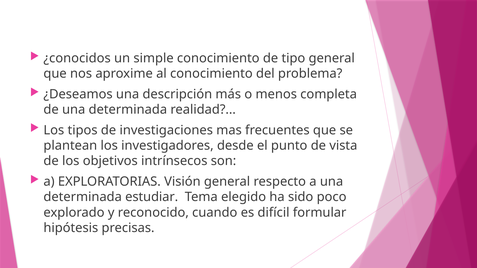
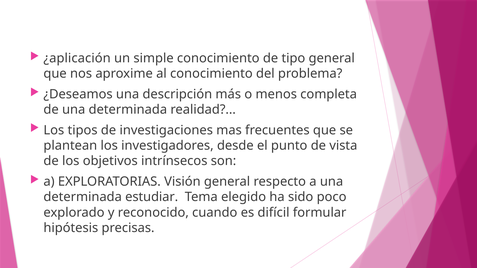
¿conocidos: ¿conocidos -> ¿aplicación (77, 58)
